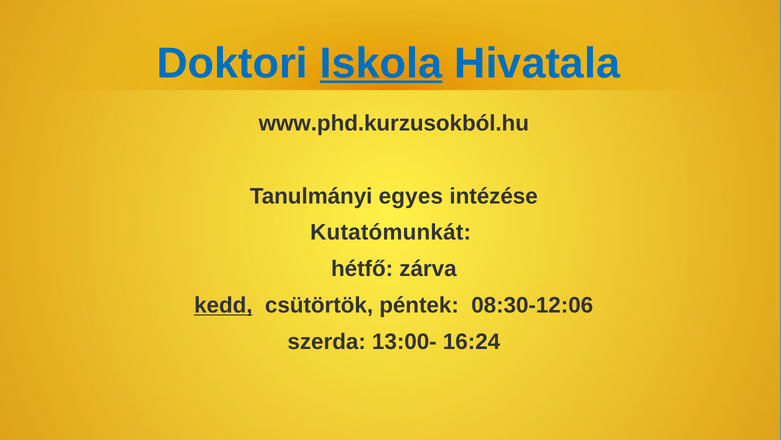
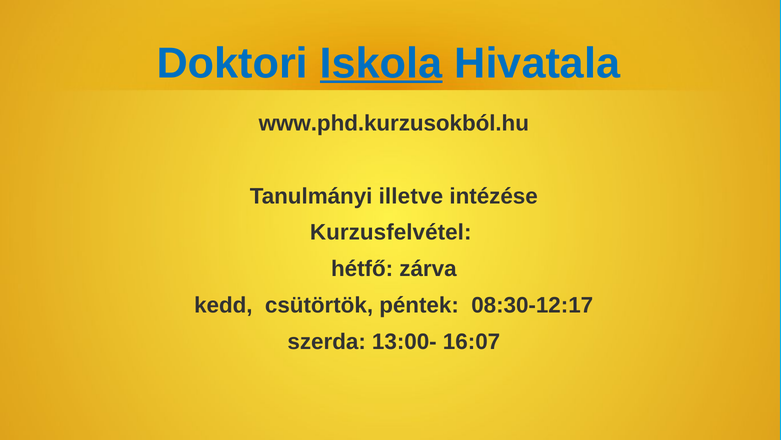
egyes: egyes -> illetve (411, 196)
Kutatómunkát: Kutatómunkát -> Kurzusfelvétel (391, 233)
kedd underline: present -> none (223, 306)
08:30-12:06: 08:30-12:06 -> 08:30-12:17 (532, 306)
16:24: 16:24 -> 16:07 (472, 342)
